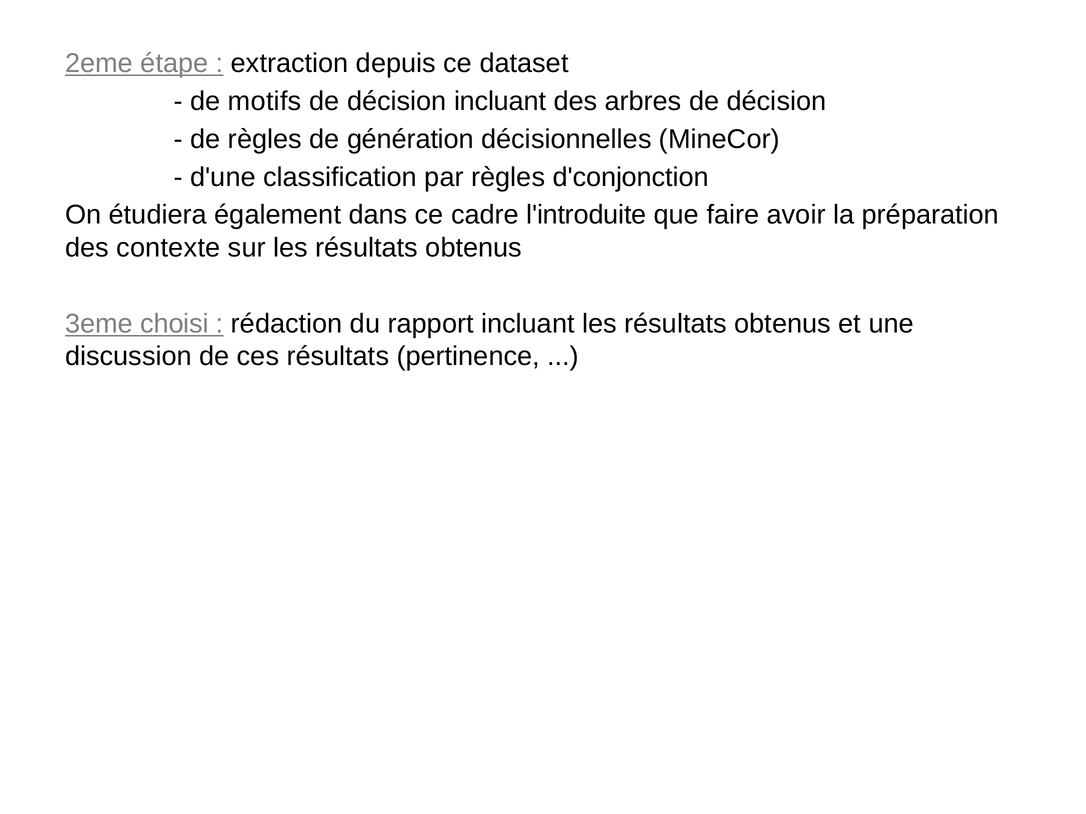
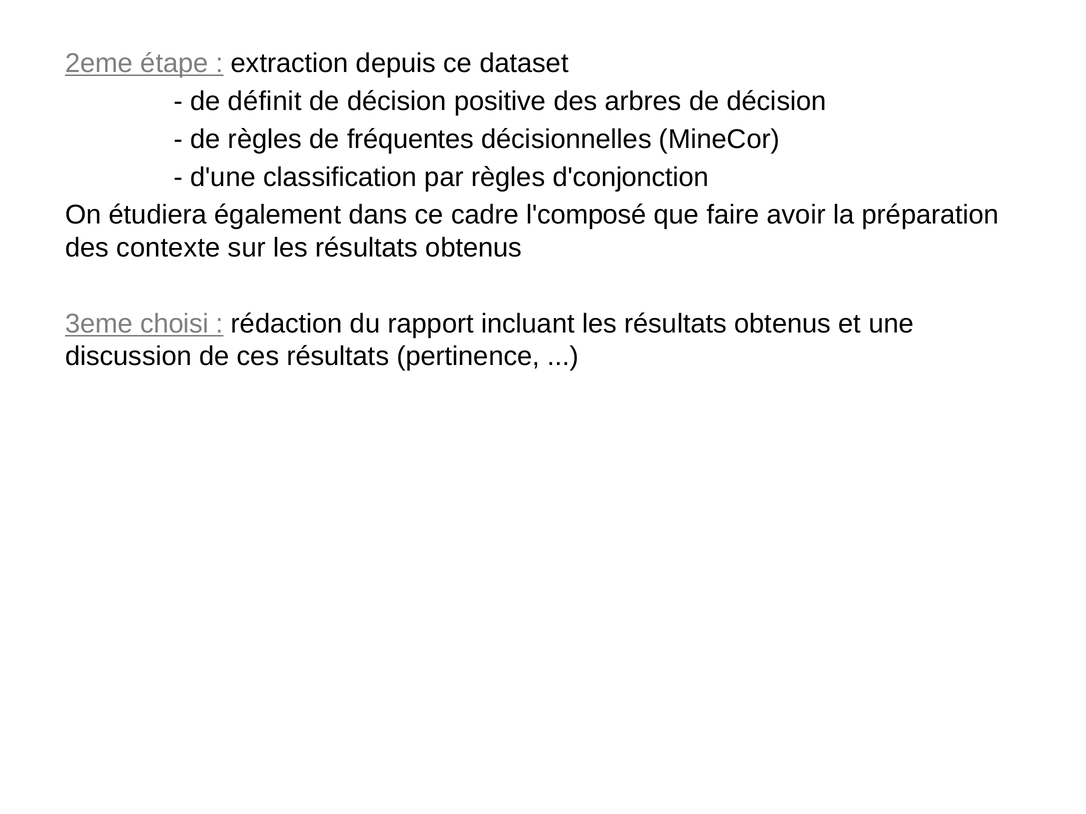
motifs: motifs -> définit (265, 101)
décision incluant: incluant -> positive (500, 101)
génération: génération -> fréquentes (410, 139)
l'introduite: l'introduite -> l'composé (586, 215)
